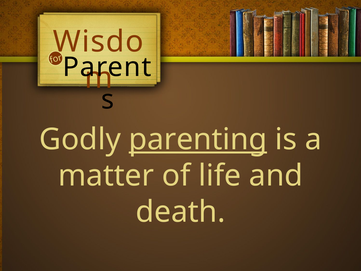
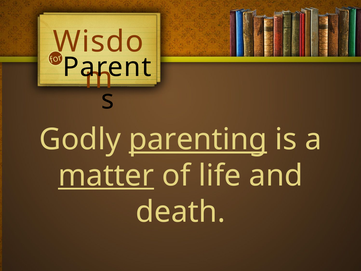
matter underline: none -> present (106, 176)
